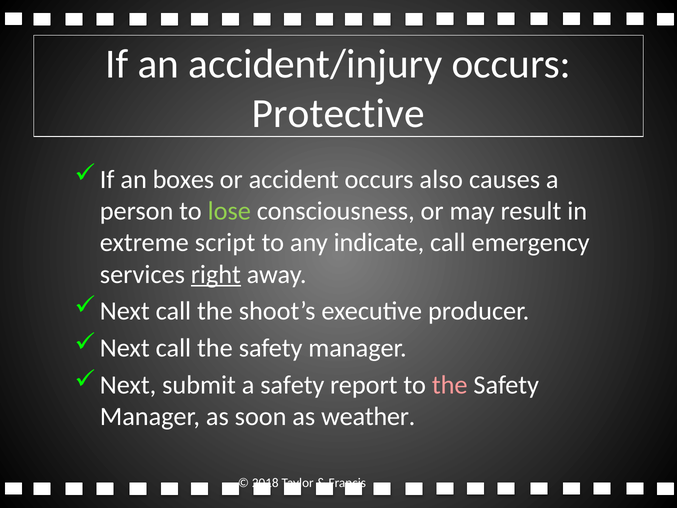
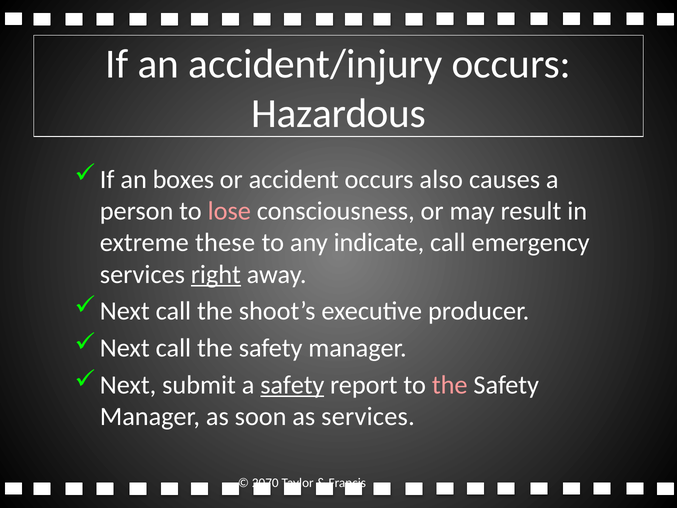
Protective: Protective -> Hazardous (339, 114)
lose colour: light green -> pink (229, 211)
script: script -> these (225, 243)
safety underline: none -> present (292, 385)
as weather: weather -> services (368, 417)
2018: 2018 -> 2070 (265, 483)
